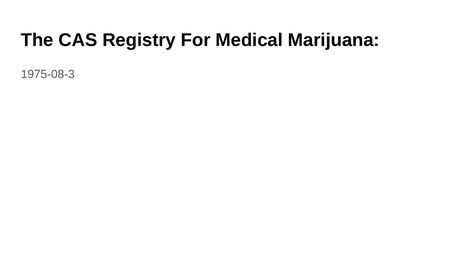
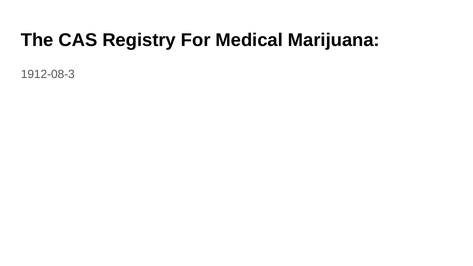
1975-08-3: 1975-08-3 -> 1912-08-3 (48, 74)
